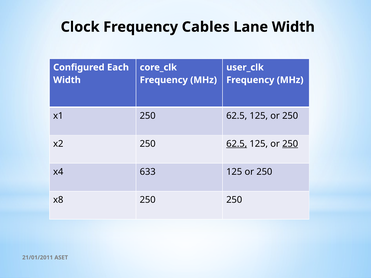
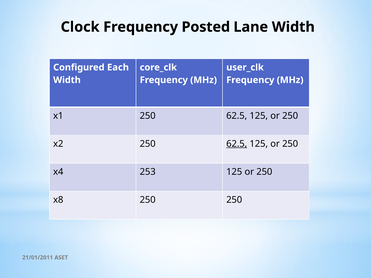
Cables: Cables -> Posted (206, 27)
250 underline: present -> none (290, 144)
633: 633 -> 253 (148, 172)
